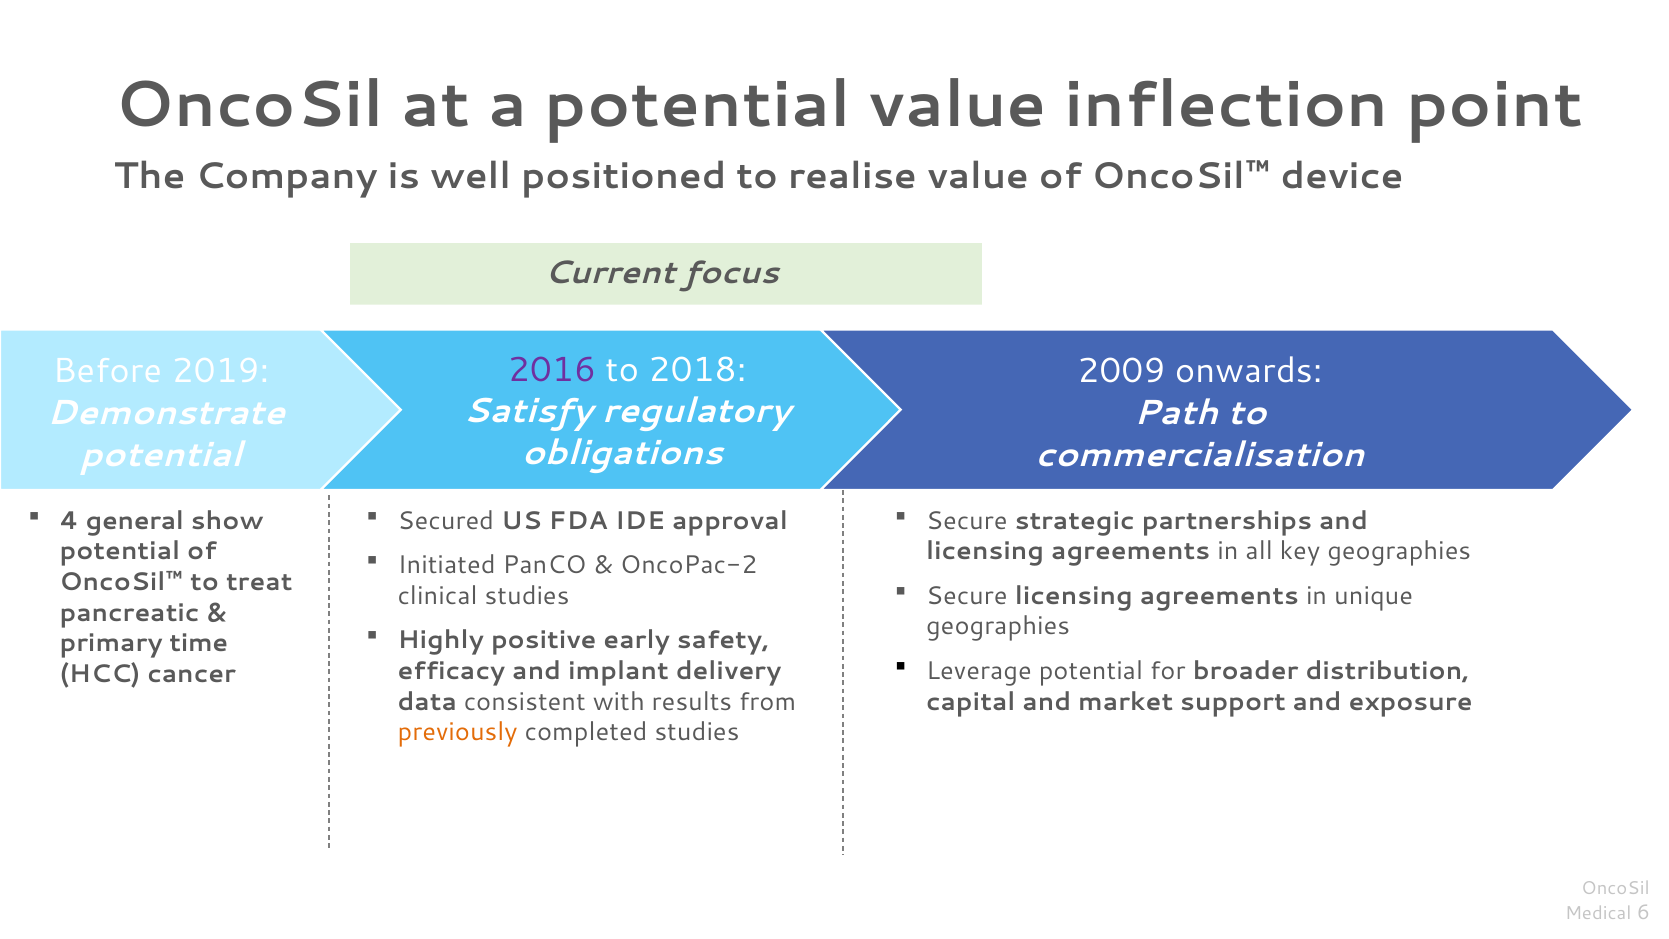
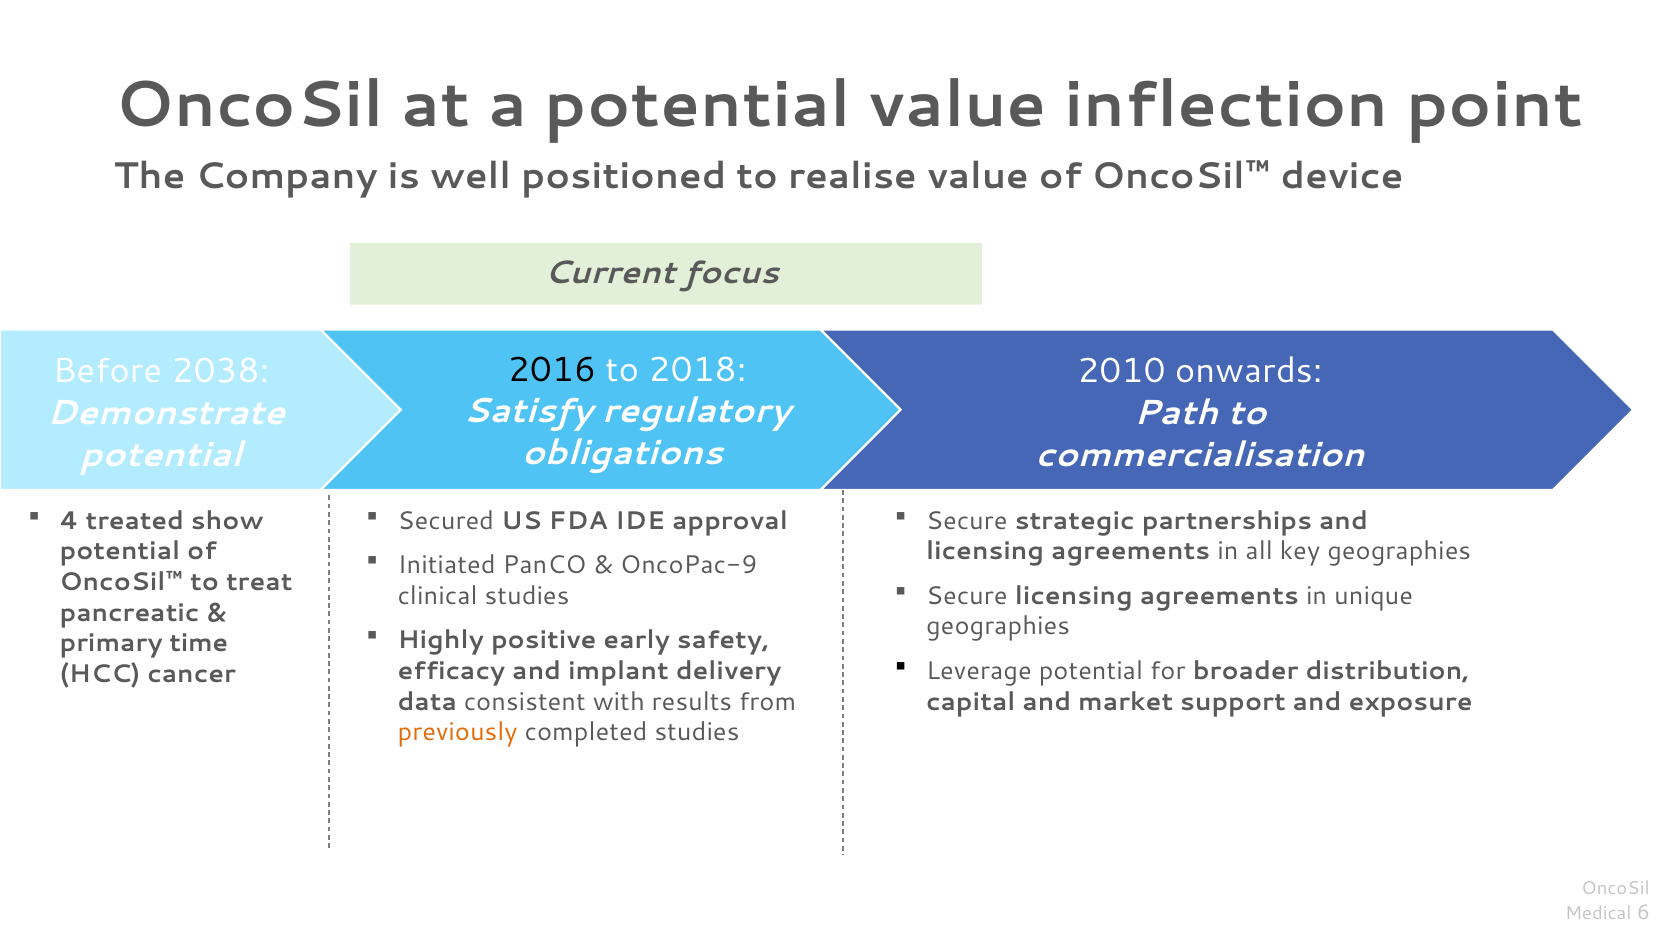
2016 colour: purple -> black (552, 370)
2019: 2019 -> 2038 (220, 371)
2009: 2009 -> 2010 (1121, 371)
general: general -> treated (135, 521)
OncoPac-2: OncoPac-2 -> OncoPac-9 (689, 565)
